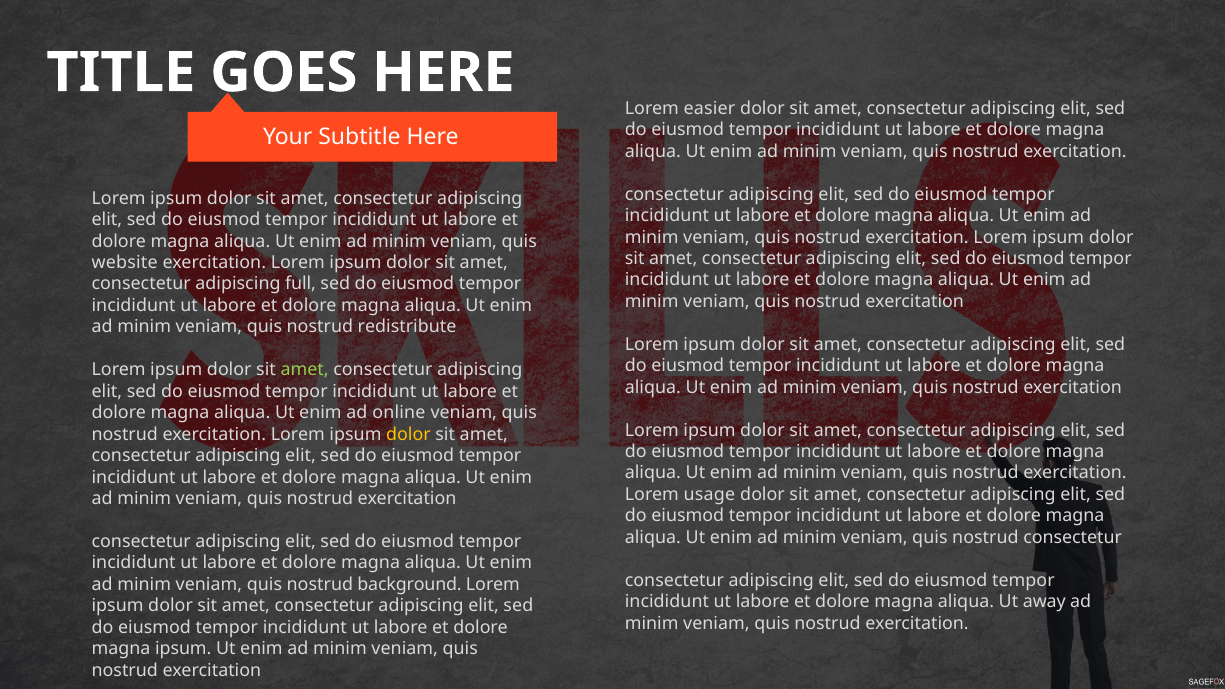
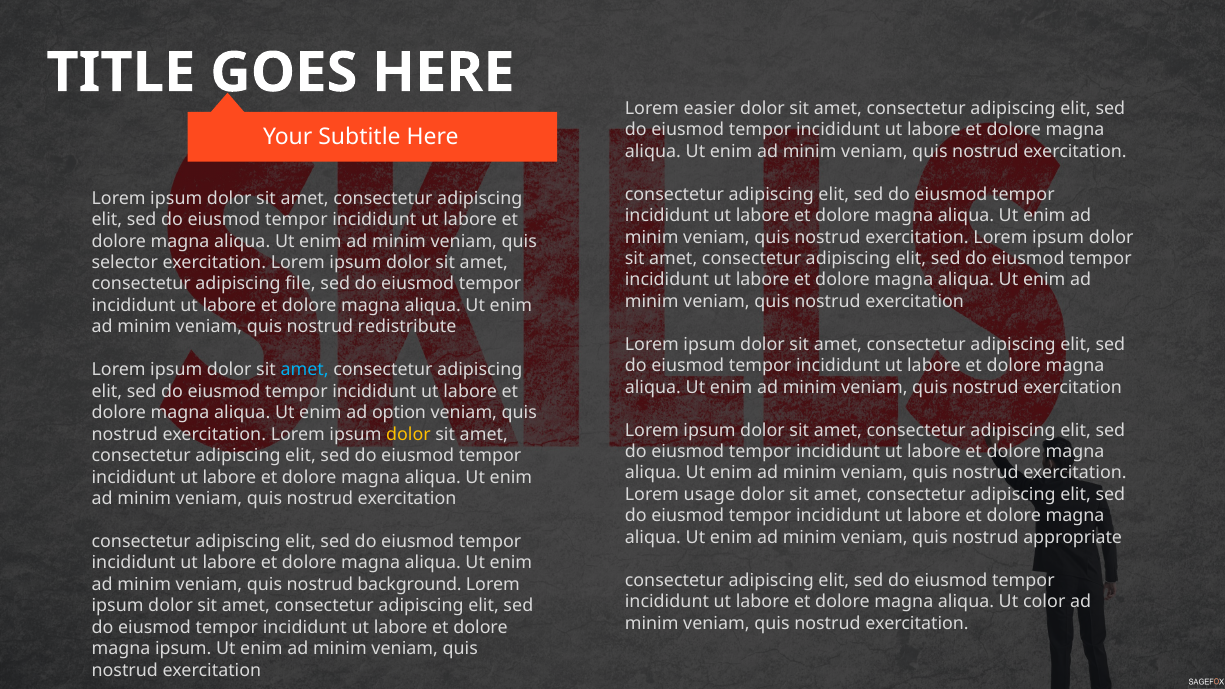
website: website -> selector (125, 263)
full: full -> file (300, 284)
amet colour: light green -> light blue (305, 370)
online: online -> option (399, 413)
nostrud consectetur: consectetur -> appropriate (1073, 537)
away: away -> color (1044, 602)
